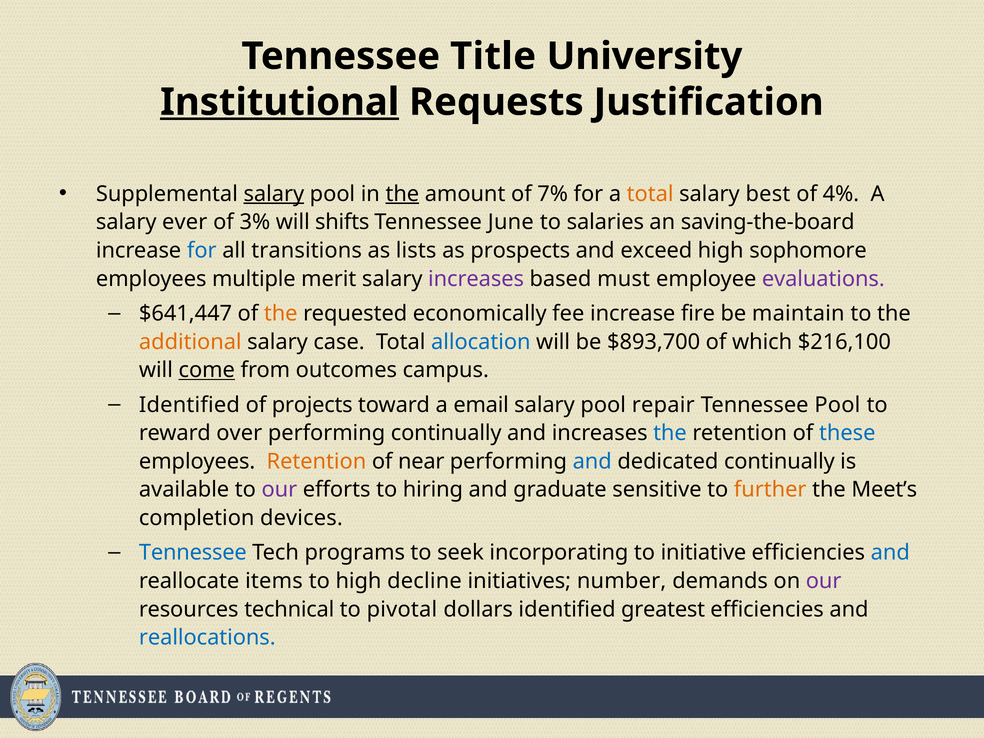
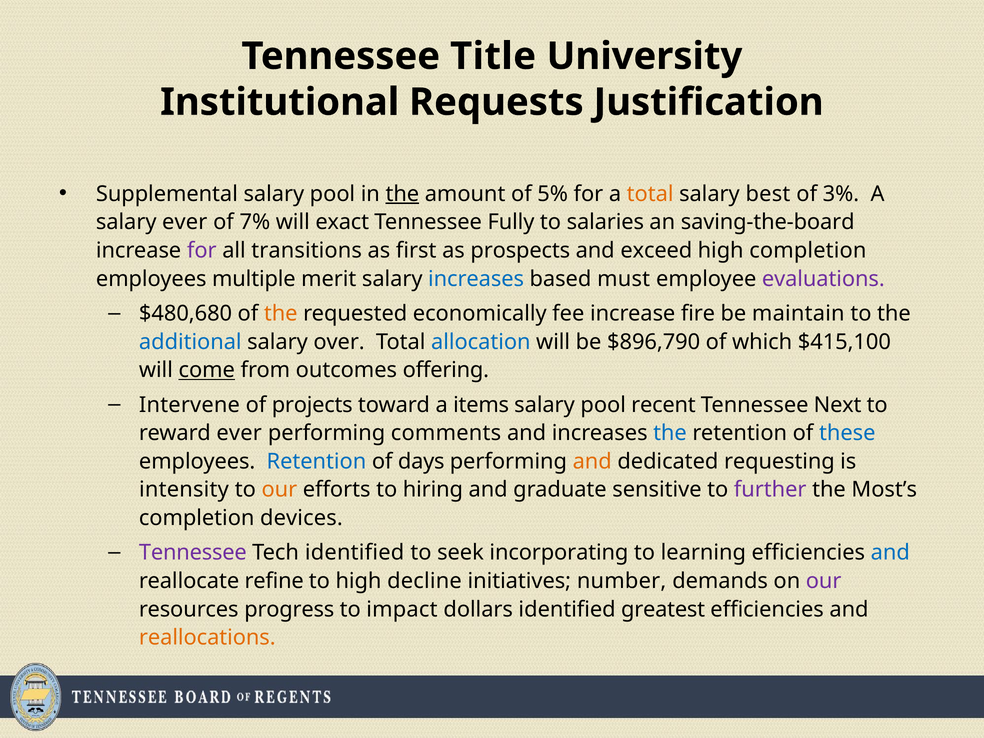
Institutional underline: present -> none (280, 102)
salary underline: present -> none (274, 194)
7%: 7% -> 5% (553, 194)
4%: 4% -> 3% (841, 194)
3%: 3% -> 7% (255, 222)
shifts: shifts -> exact (342, 222)
June: June -> Fully (511, 222)
for colour: blue -> purple (202, 250)
lists: lists -> first (416, 250)
high sophomore: sophomore -> completion (808, 250)
increases colour: purple -> blue (476, 279)
$641,447: $641,447 -> $480,680 (186, 313)
additional colour: orange -> blue (190, 342)
case: case -> over (339, 342)
$893,700: $893,700 -> $896,790 (654, 342)
$216,100: $216,100 -> $415,100 (844, 342)
campus: campus -> offering (446, 370)
Identified: Identified -> Intervene (189, 405)
email: email -> items (481, 405)
repair: repair -> recent (663, 405)
Tennessee Pool: Pool -> Next (838, 405)
reward over: over -> ever (239, 433)
performing continually: continually -> comments (446, 433)
Retention colour: orange -> blue (316, 461)
near: near -> days (421, 461)
and colour: blue -> orange (592, 461)
dedicated continually: continually -> requesting (779, 461)
available: available -> intensity (184, 490)
our colour: purple -> orange (279, 490)
further colour: orange -> purple (770, 490)
Meet’s: Meet’s -> Most’s (884, 490)
Tennessee colour: blue -> purple (193, 553)
Tech programs: programs -> identified (355, 553)
initiative: initiative -> learning (703, 553)
items: items -> refine (274, 581)
technical: technical -> progress (289, 609)
pivotal: pivotal -> impact (402, 609)
reallocations colour: blue -> orange (207, 638)
